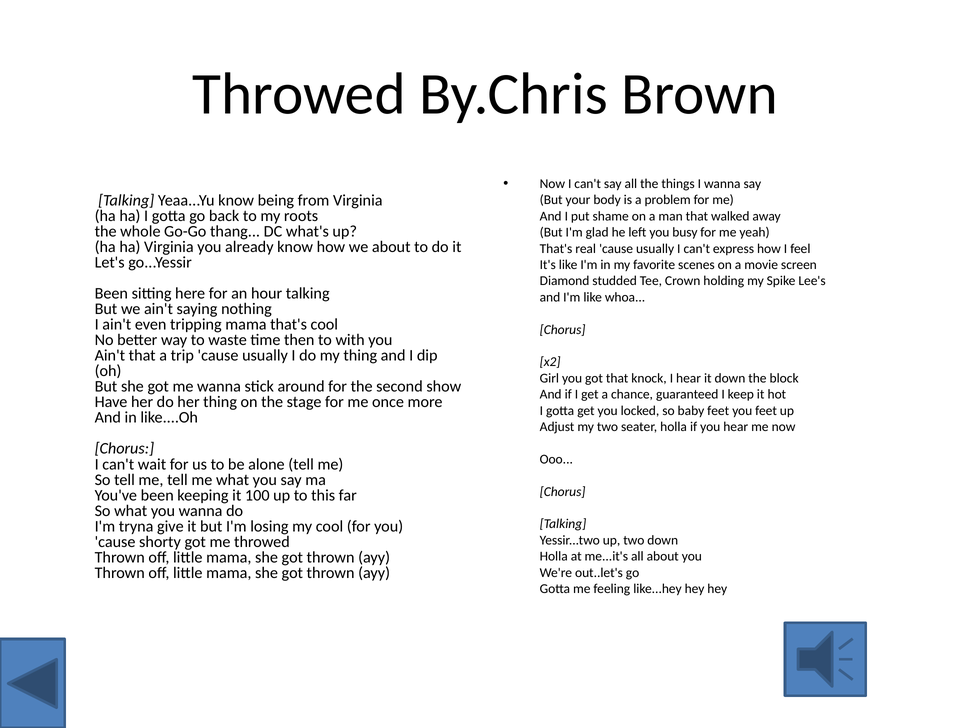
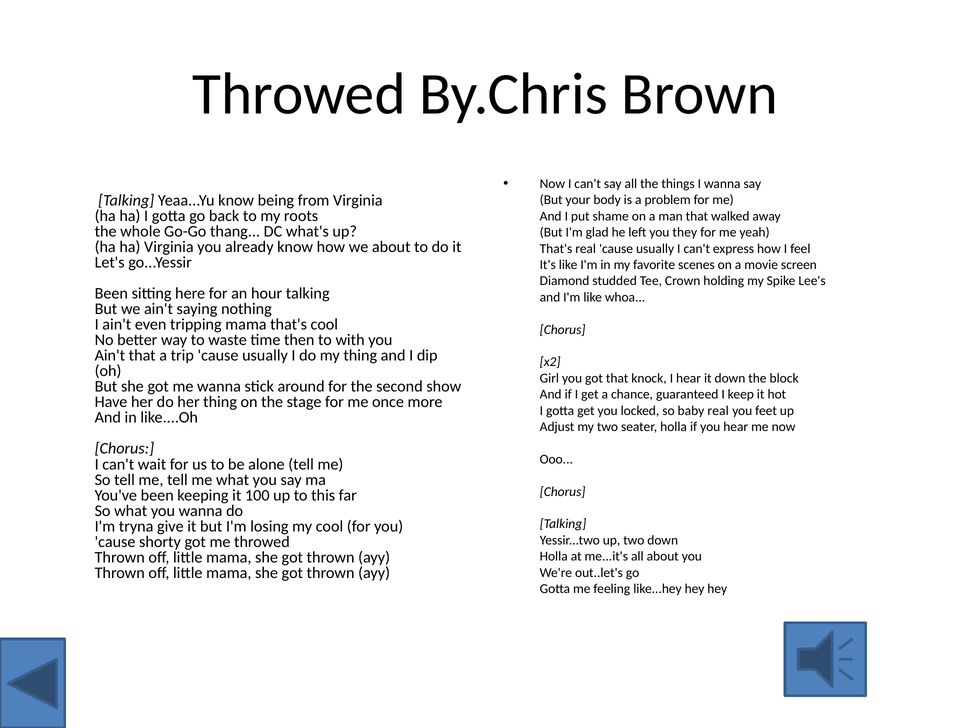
busy: busy -> they (685, 232)
baby feet: feet -> real (718, 411)
